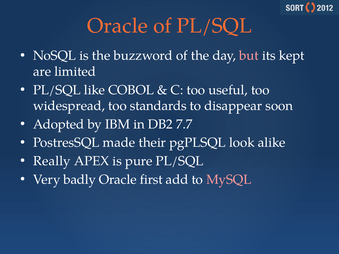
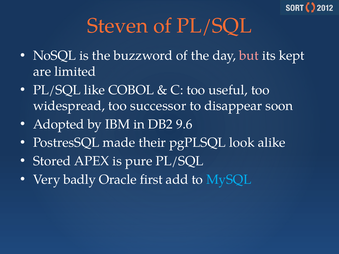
Oracle: Oracle -> Steven (118, 26)
standards: standards -> successor (158, 106)
7.7: 7.7 -> 9.6 (184, 124)
Really: Really -> Stored (52, 161)
MySQL colour: pink -> light blue (229, 180)
